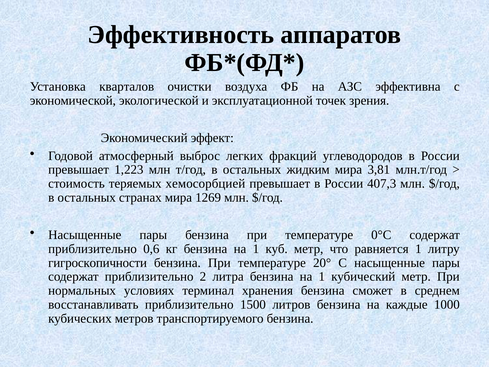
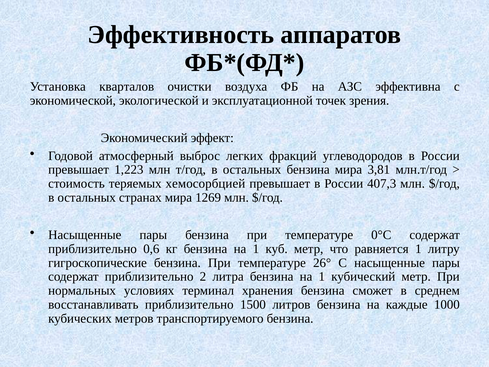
остальных жидким: жидким -> бензина (308, 170)
гигроскопичности: гигроскопичности -> гигроскопические (98, 263)
20°: 20° -> 26° (322, 263)
